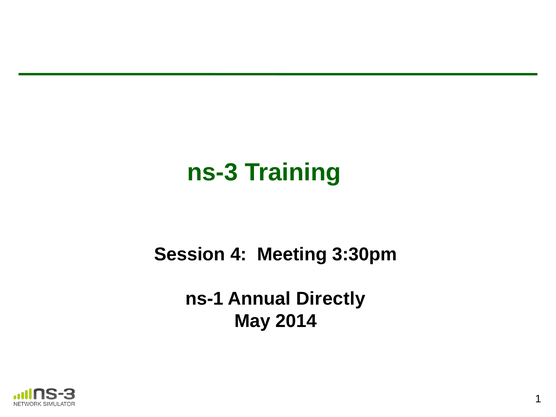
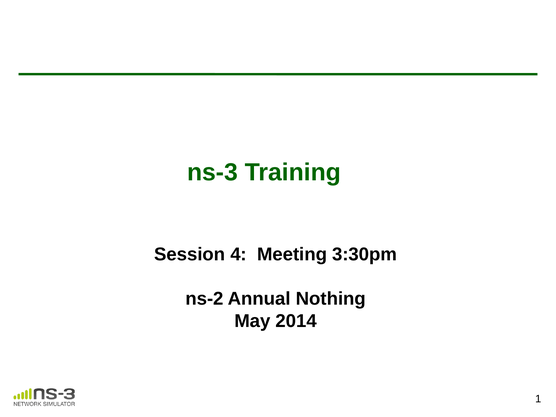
ns-1: ns-1 -> ns-2 (204, 299)
Directly: Directly -> Nothing (331, 299)
